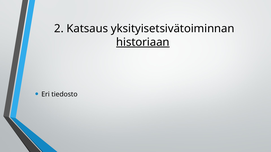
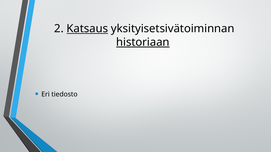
Katsaus underline: none -> present (87, 29)
